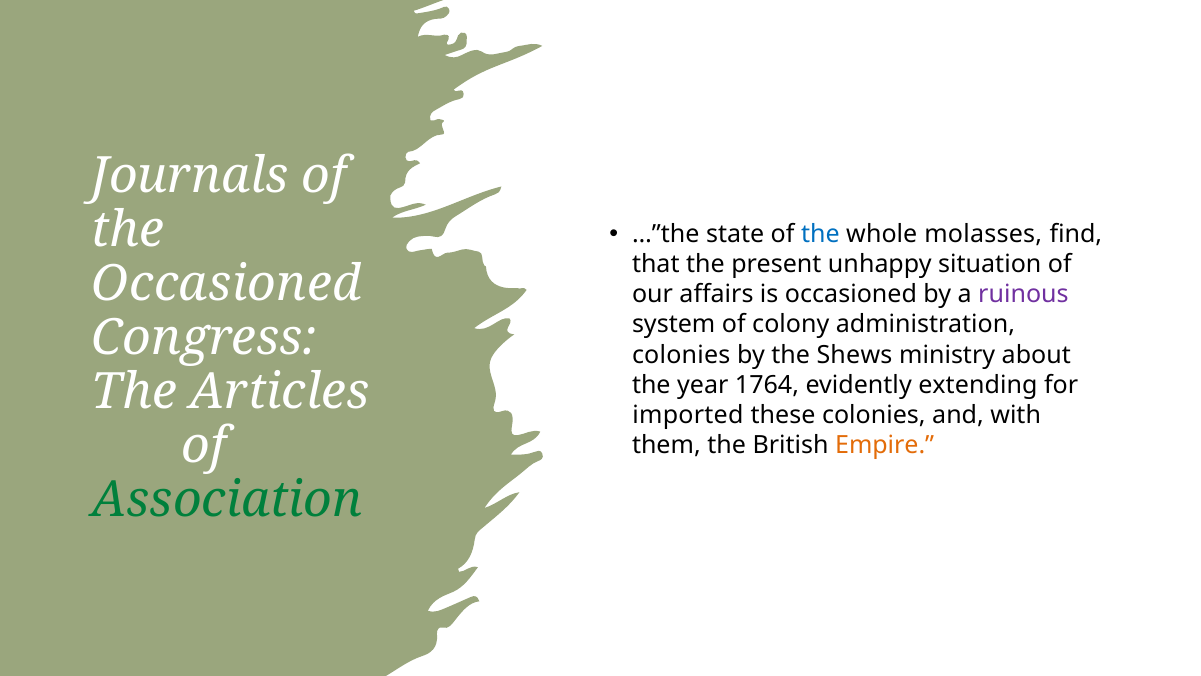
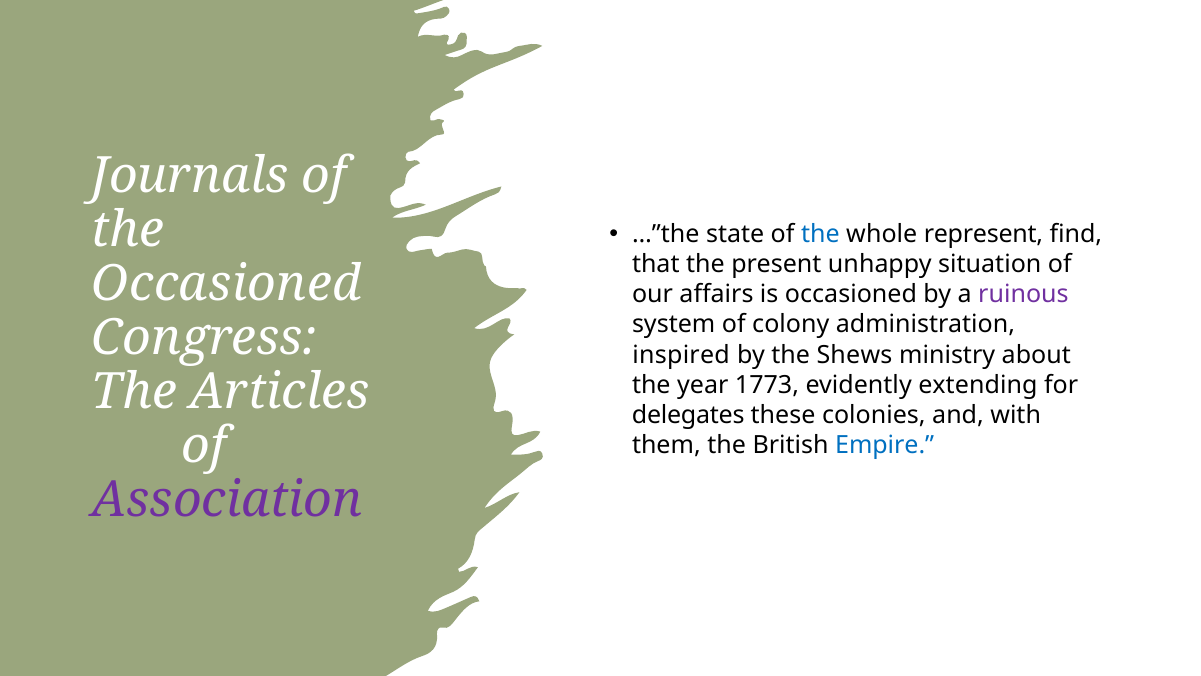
molasses: molasses -> represent (983, 234)
colonies: colonies -> inspired (681, 355)
1764: 1764 -> 1773 (767, 385)
imported: imported -> delegates (688, 415)
Empire colour: orange -> blue (885, 445)
Association colour: green -> purple (227, 499)
